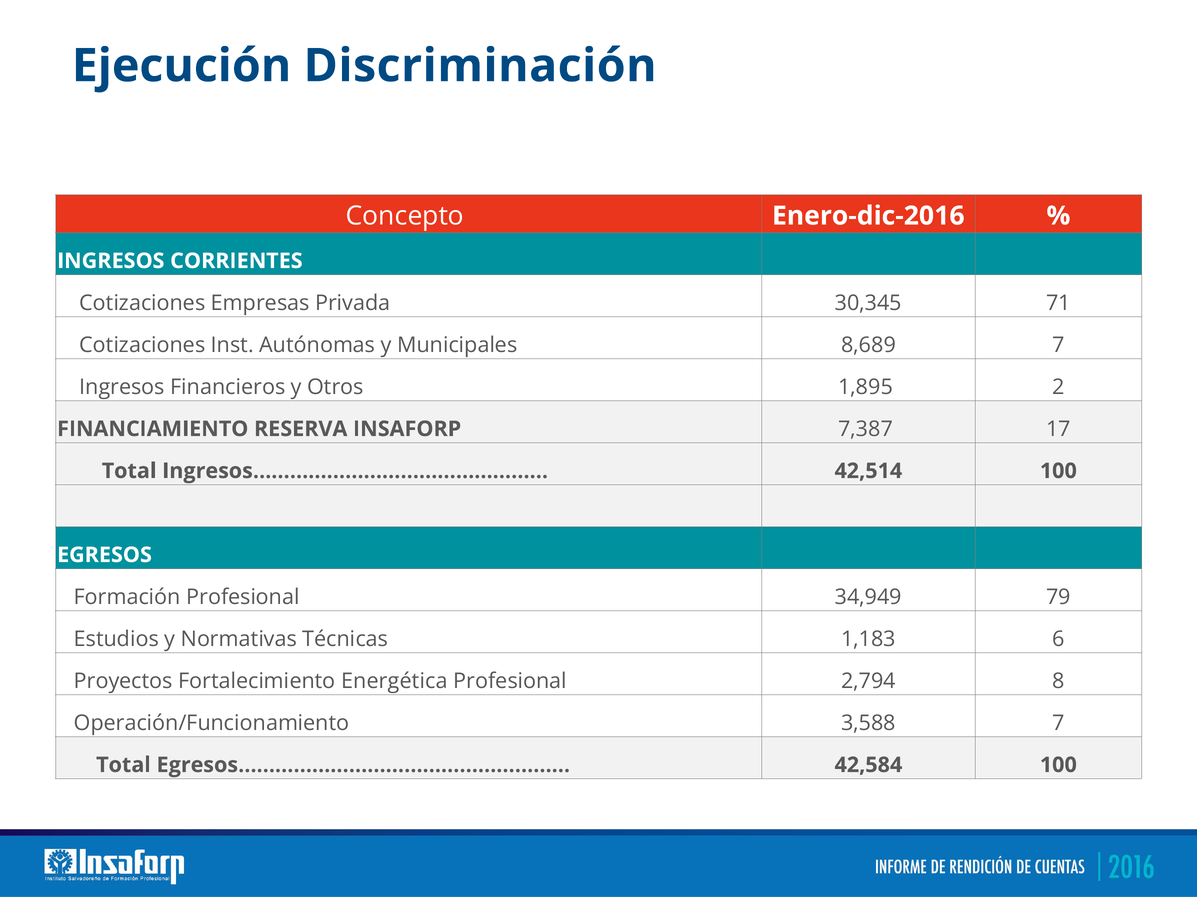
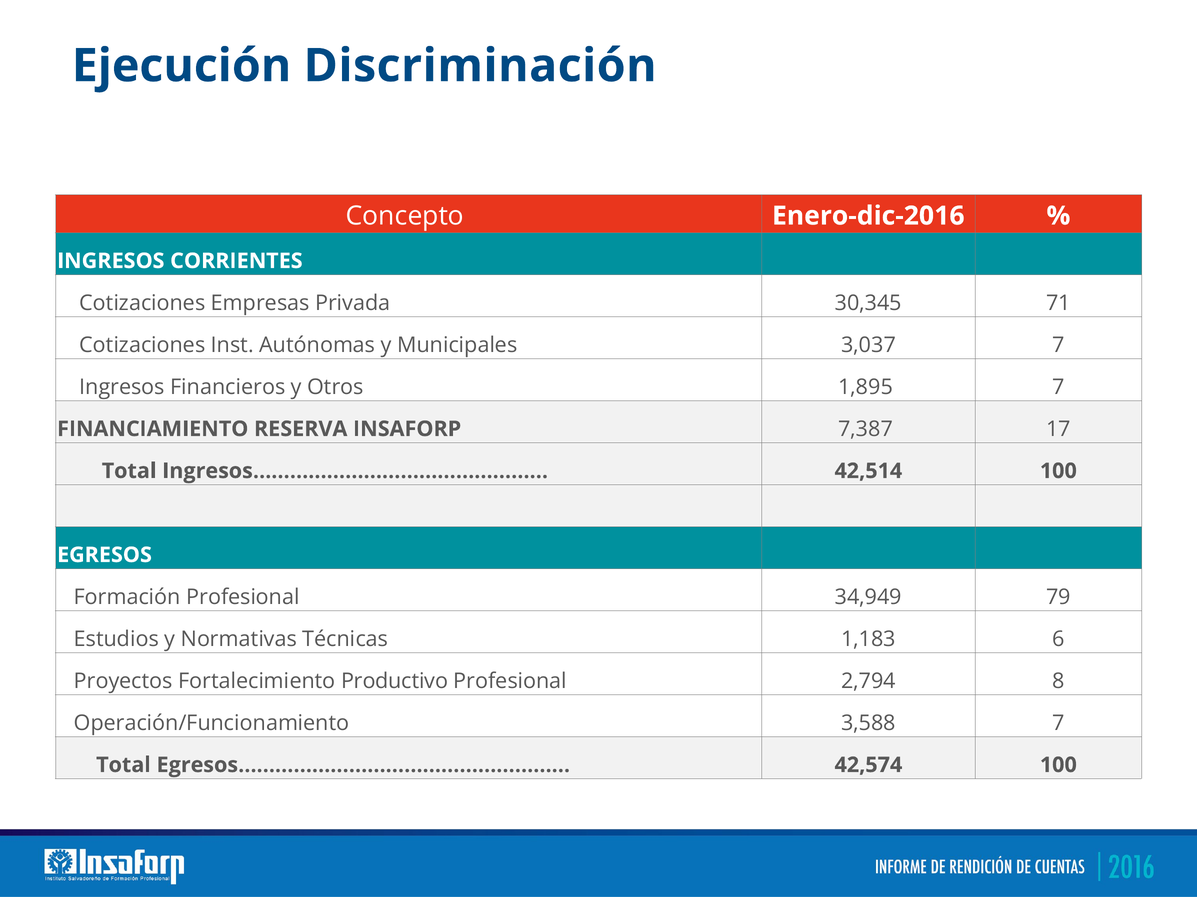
8,689: 8,689 -> 3,037 (868, 345)
1,895 2: 2 -> 7 (1058, 387)
Energética: Energética -> Productivo (395, 682)
42,584: 42,584 -> 42,574 (868, 766)
